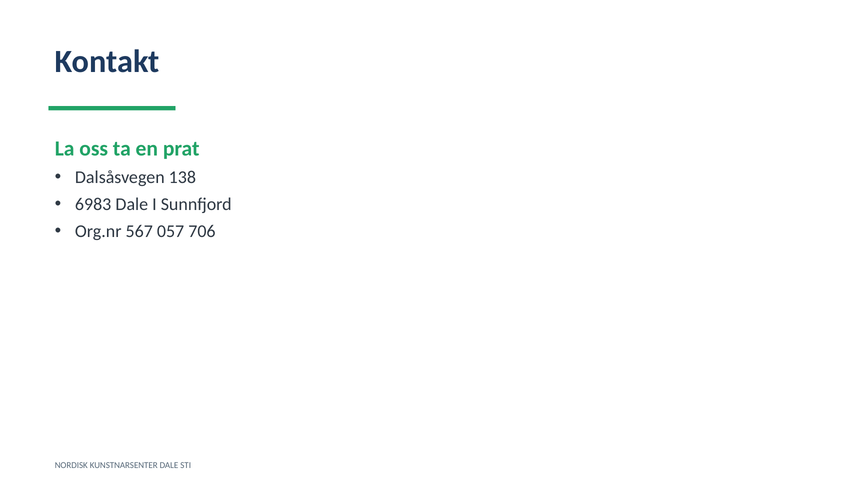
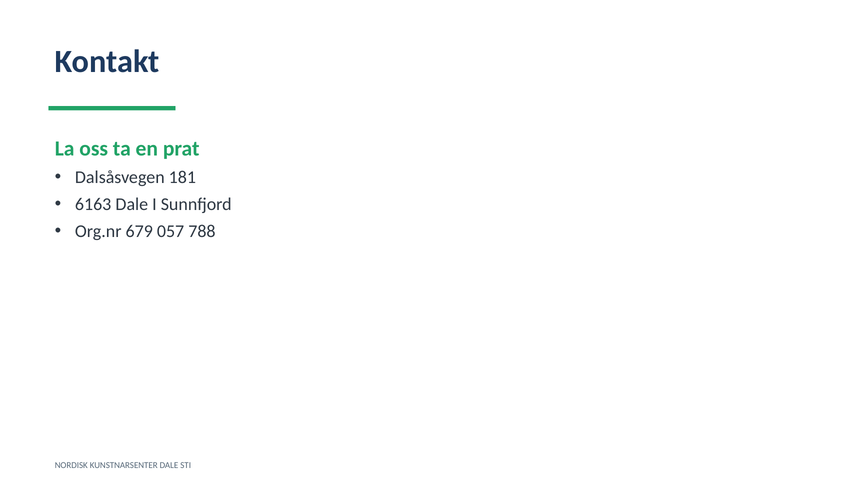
138: 138 -> 181 (182, 177)
6983: 6983 -> 6163 (93, 204)
567: 567 -> 679 (139, 231)
706: 706 -> 788 (202, 231)
